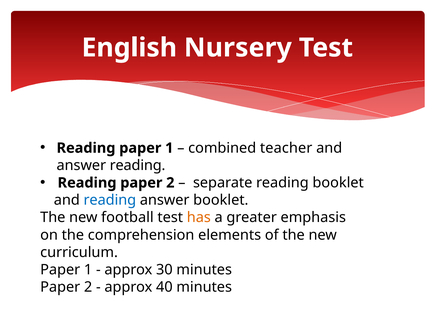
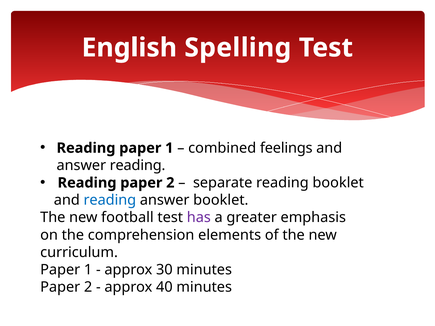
Nursery: Nursery -> Spelling (238, 48)
teacher: teacher -> feelings (286, 148)
has colour: orange -> purple (199, 218)
